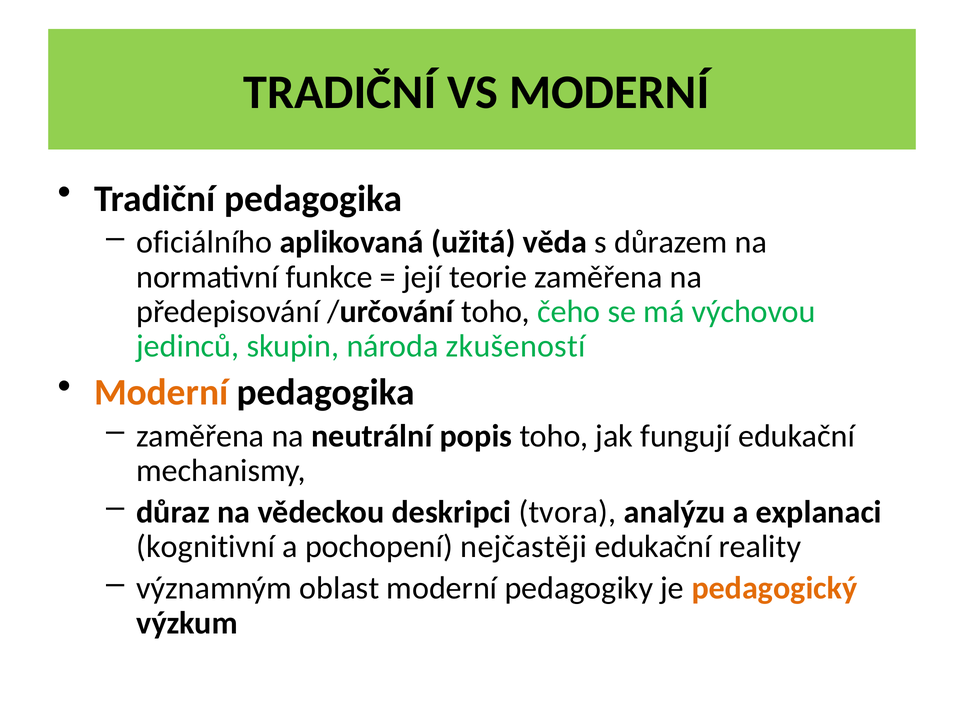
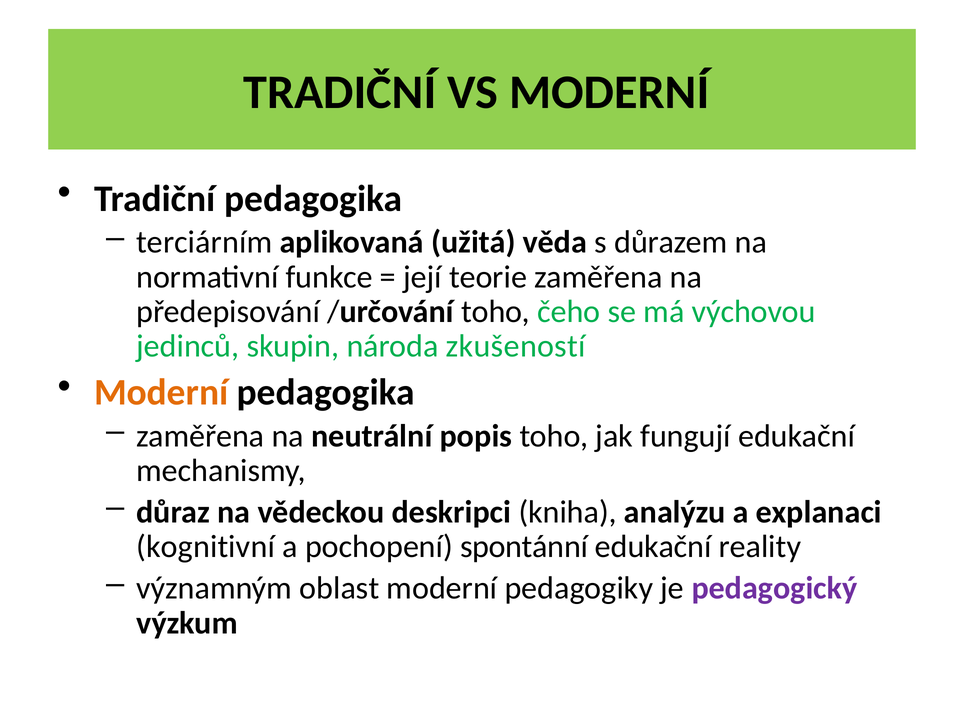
oficiálního: oficiálního -> terciárním (204, 242)
tvora: tvora -> kniha (568, 512)
nejčastěji: nejčastěji -> spontánní (524, 547)
pedagogický colour: orange -> purple (775, 588)
